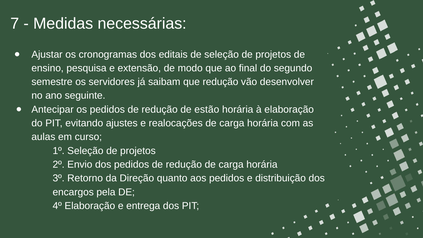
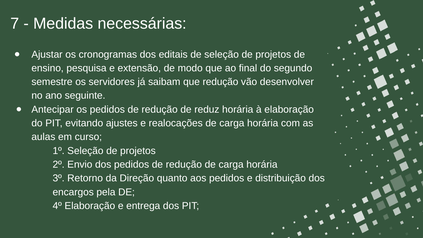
estão: estão -> reduz (207, 109)
